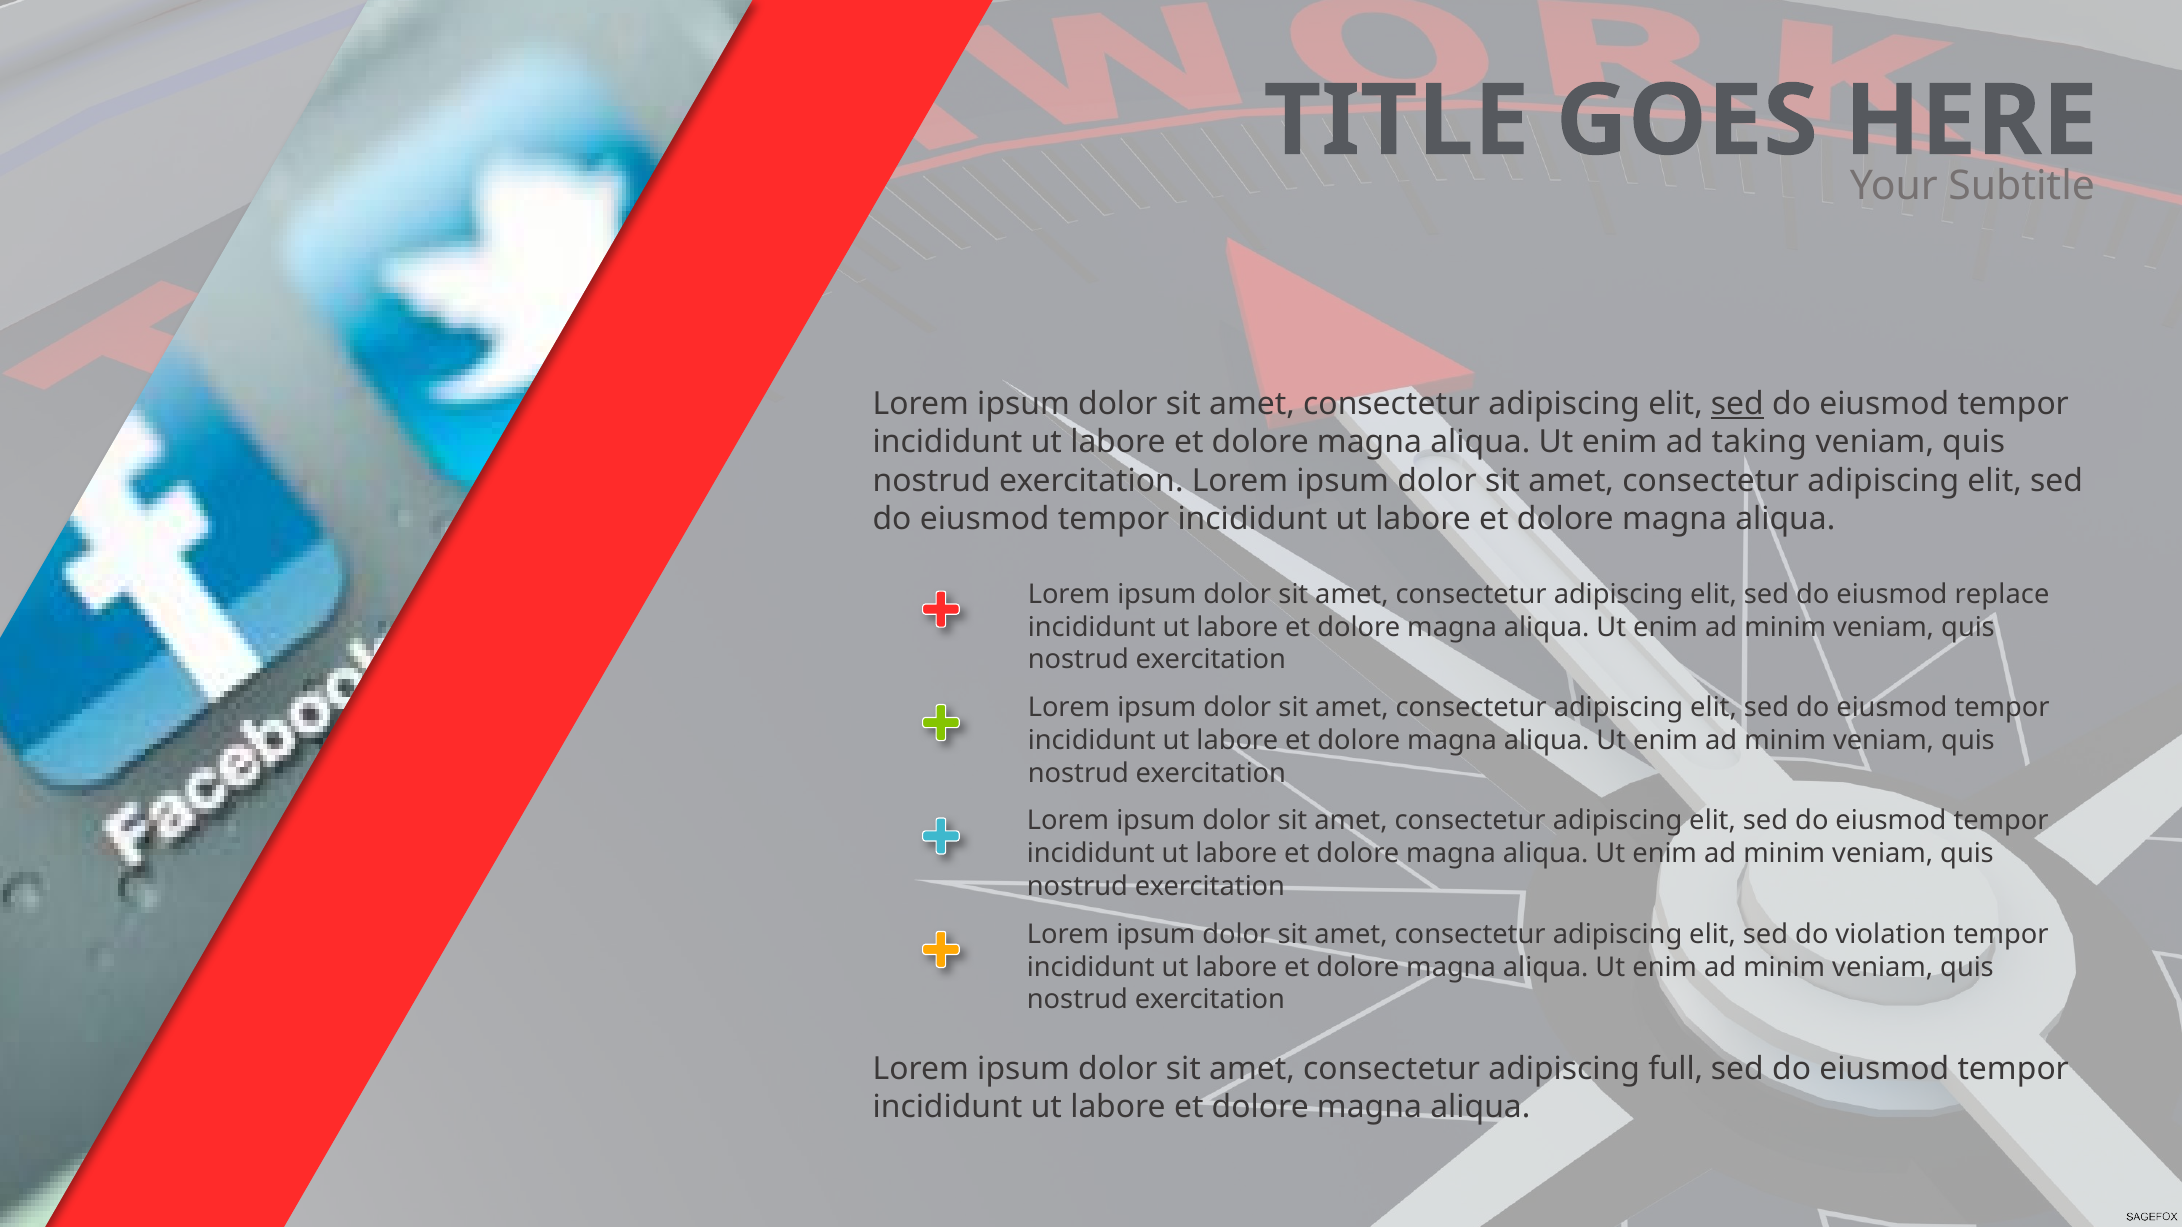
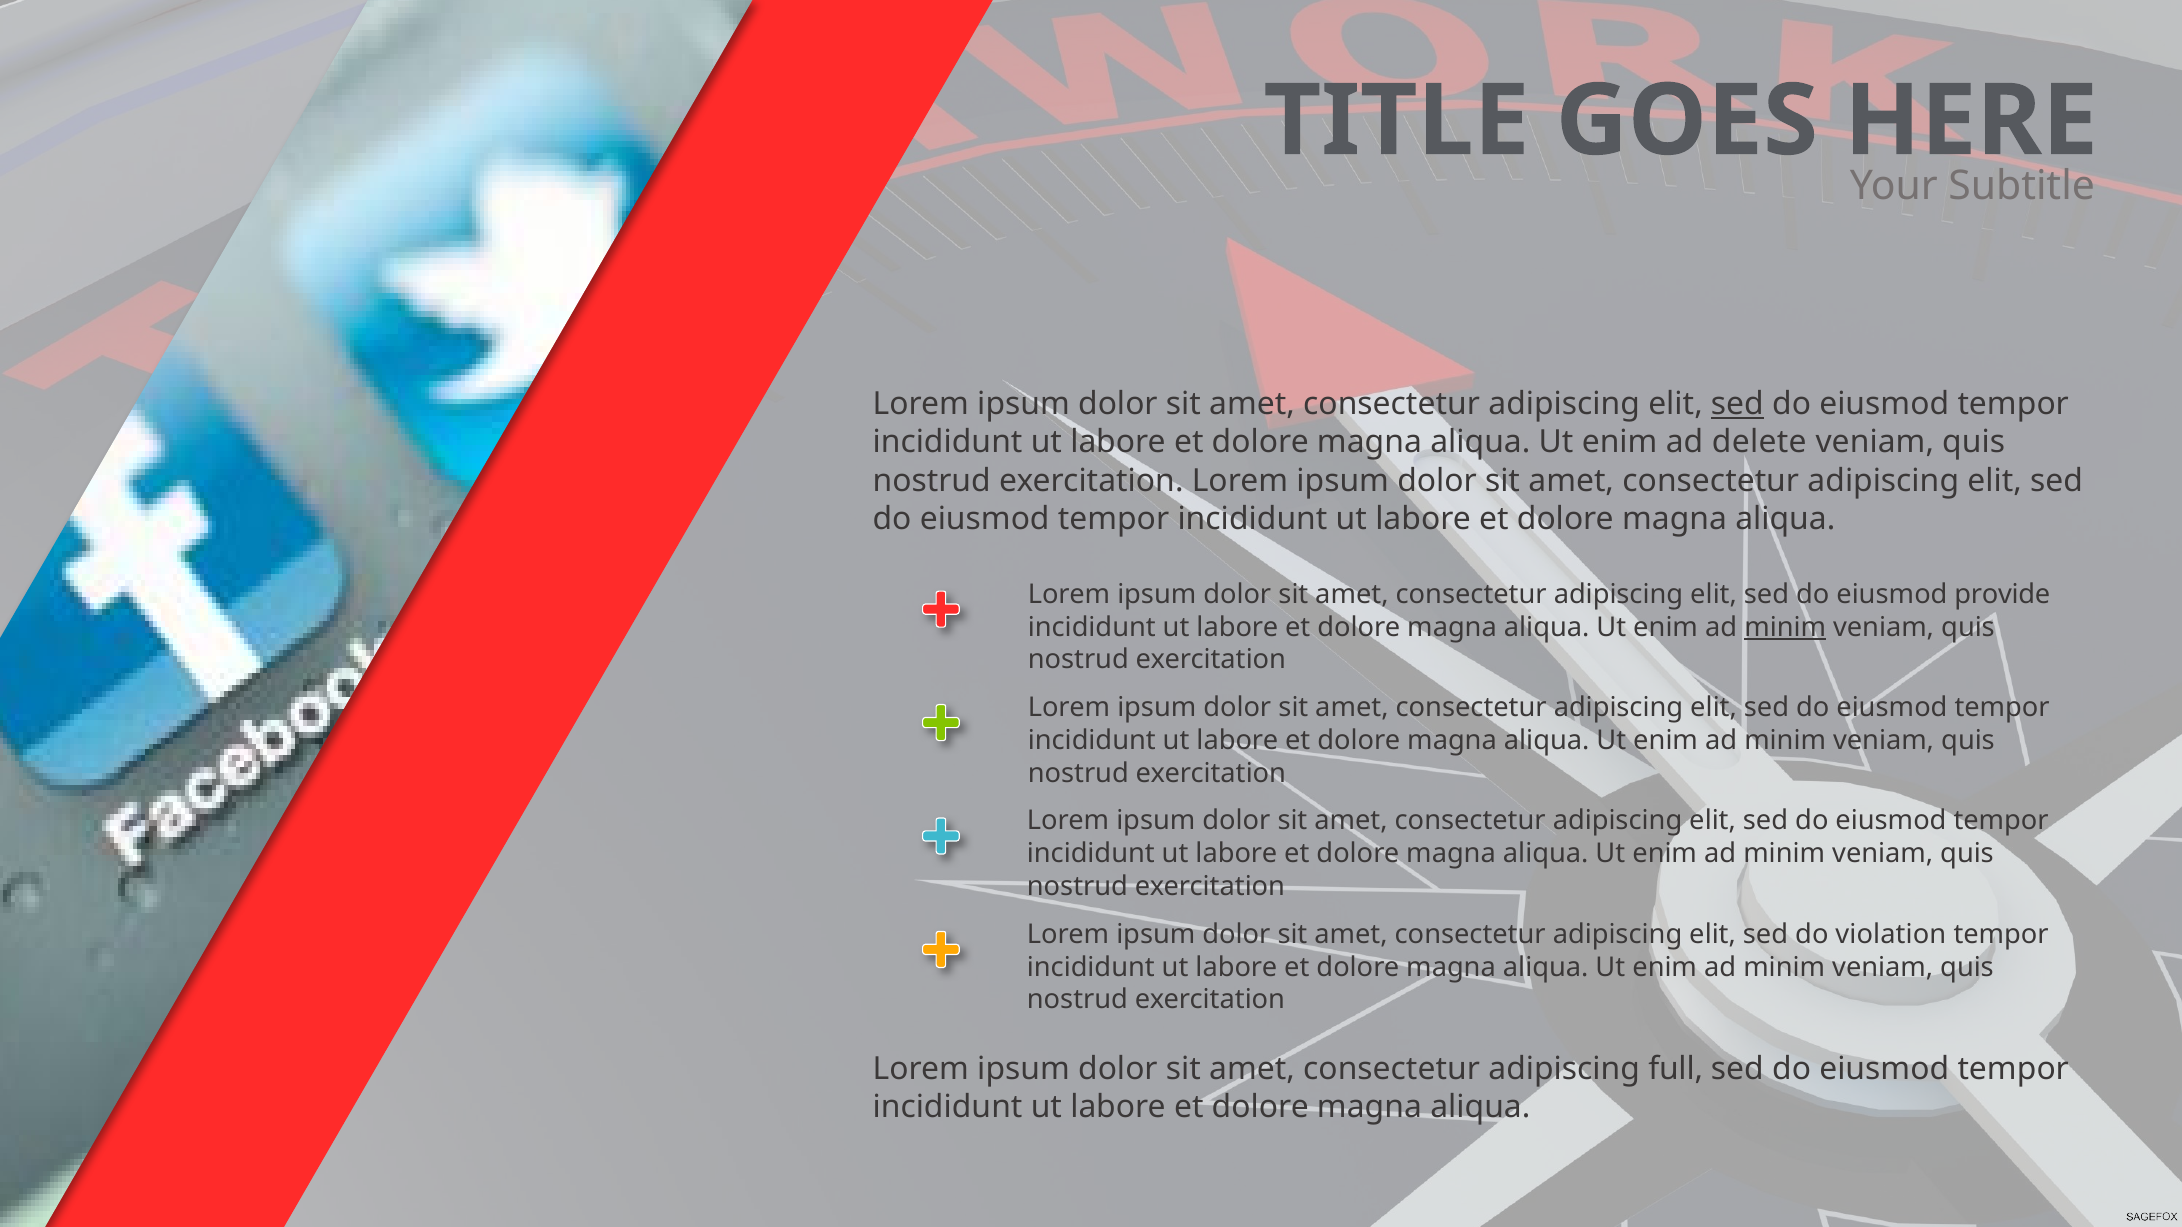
taking: taking -> delete (1759, 443)
replace: replace -> provide (2002, 595)
minim underline: none -> present (1785, 627)
